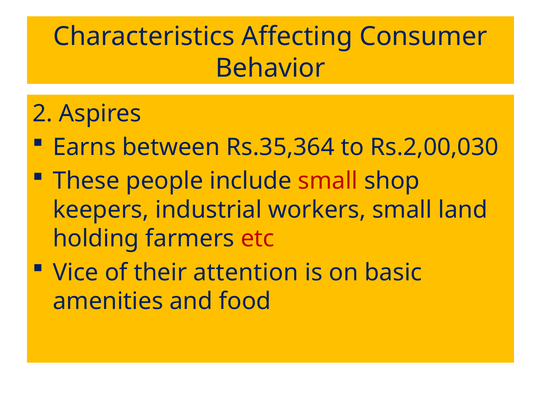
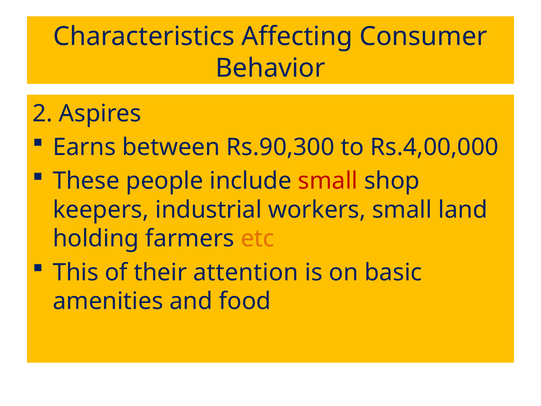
Rs.35,364: Rs.35,364 -> Rs.90,300 (280, 147)
Rs.2,00,030: Rs.2,00,030 -> Rs.4,00,000 (434, 147)
etc colour: red -> orange (258, 239)
Vice: Vice -> This (76, 272)
